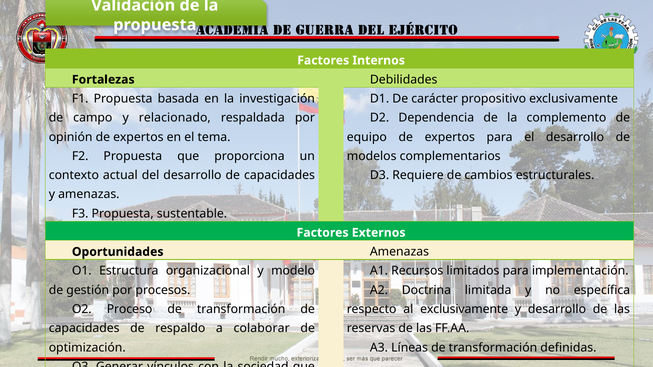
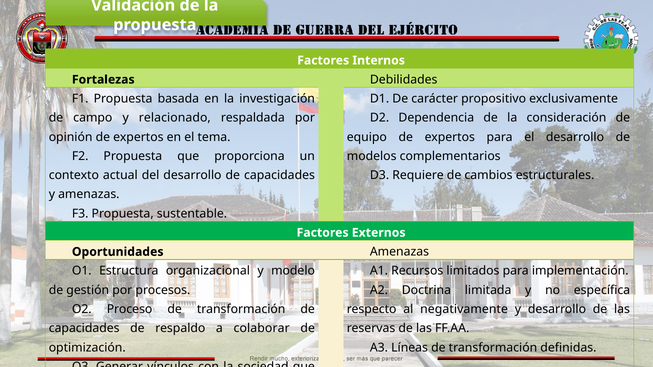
complemento: complemento -> consideración (566, 118)
al exclusivamente: exclusivamente -> negativamente (464, 309)
